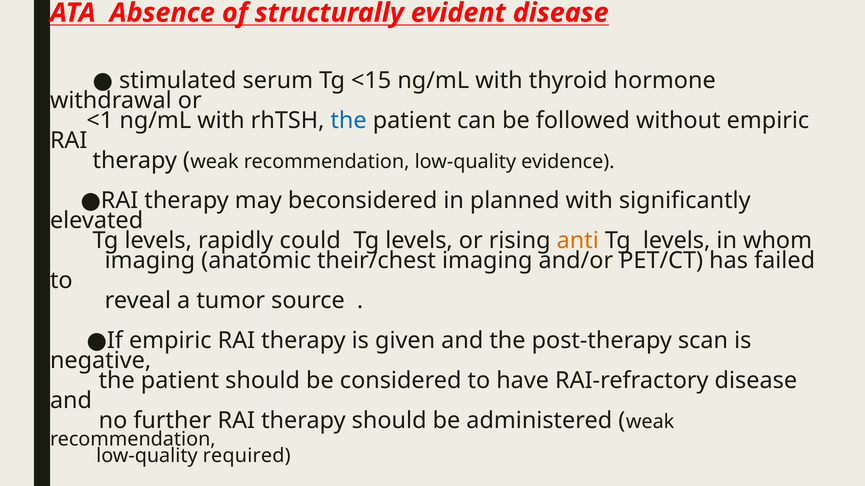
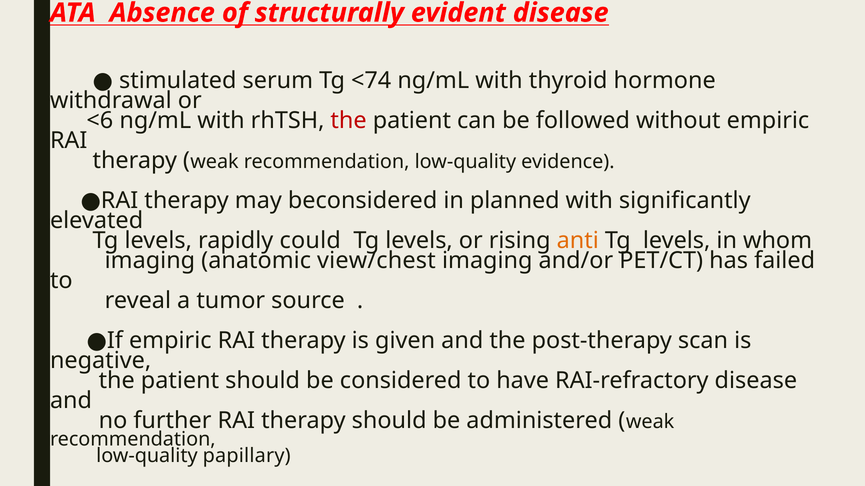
<15: <15 -> <74 (371, 81)
<1: <1 -> <6 (100, 121)
the colour: blue -> red (349, 121)
their/chest: their/chest -> view/chest (376, 261)
required: required -> papillary (247, 456)
